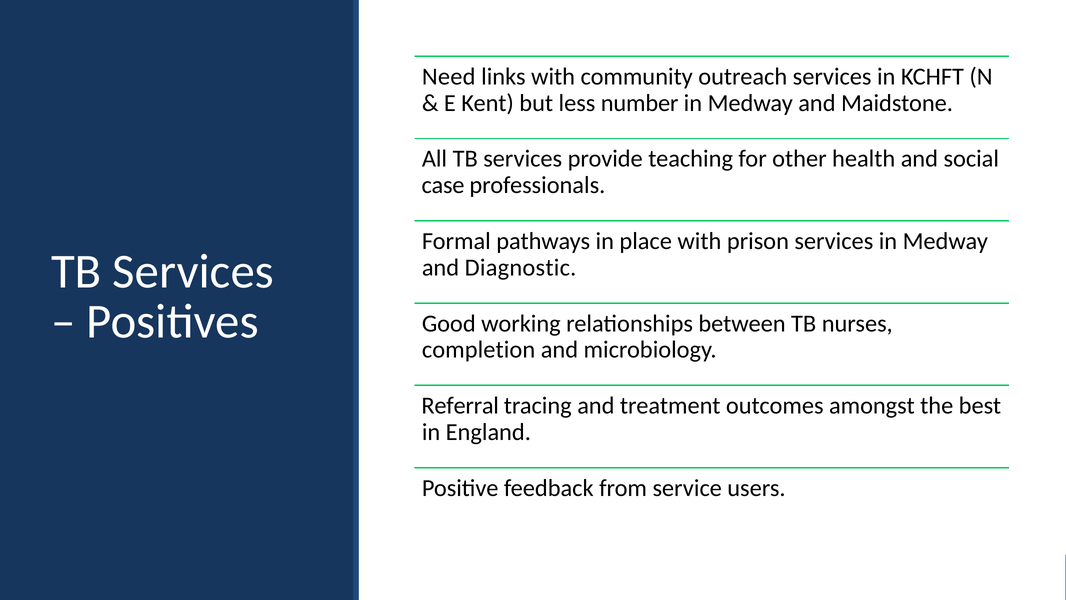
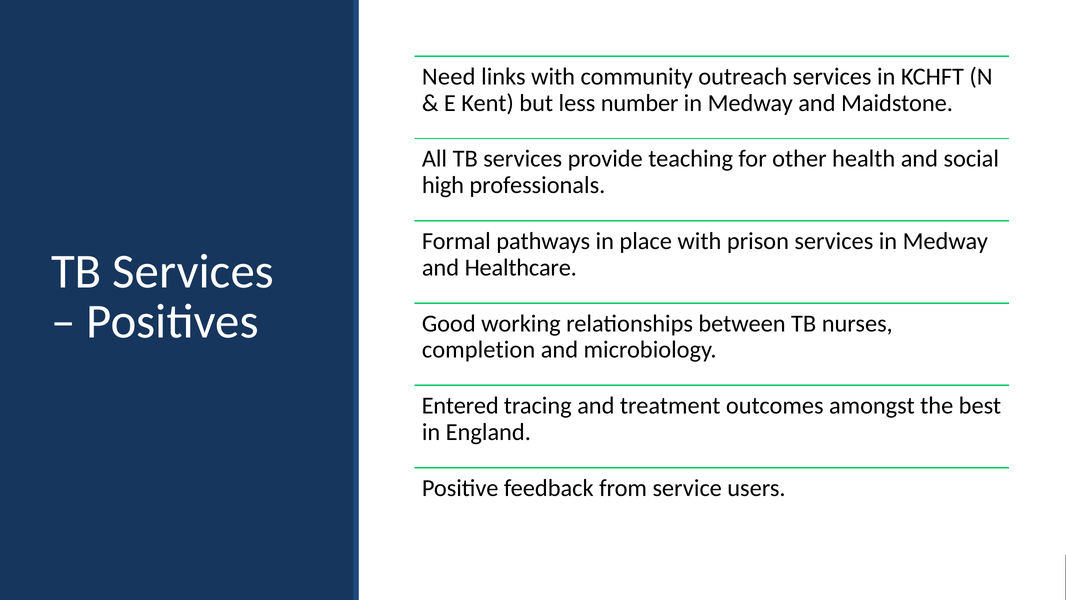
case: case -> high (443, 185)
Diagnostic: Diagnostic -> Healthcare (521, 267)
Referral: Referral -> Entered (460, 406)
